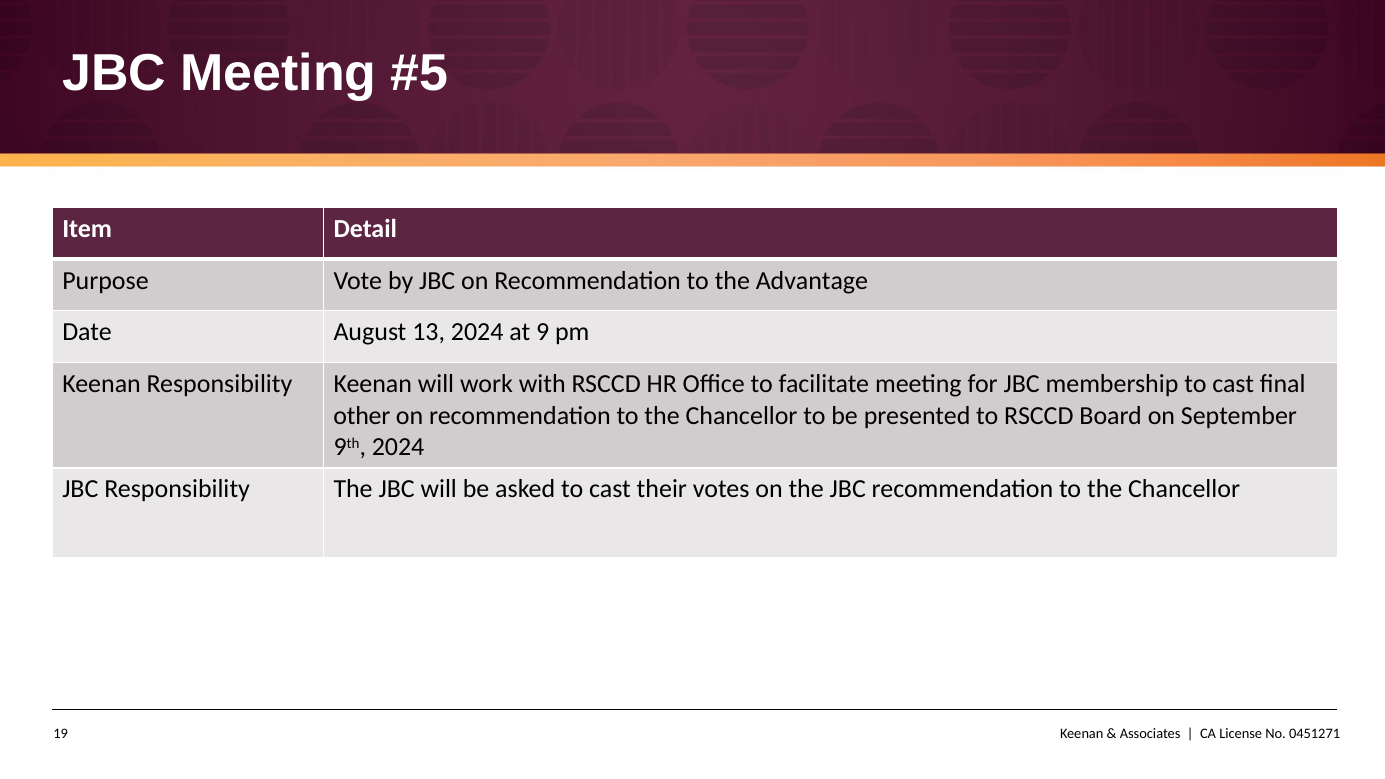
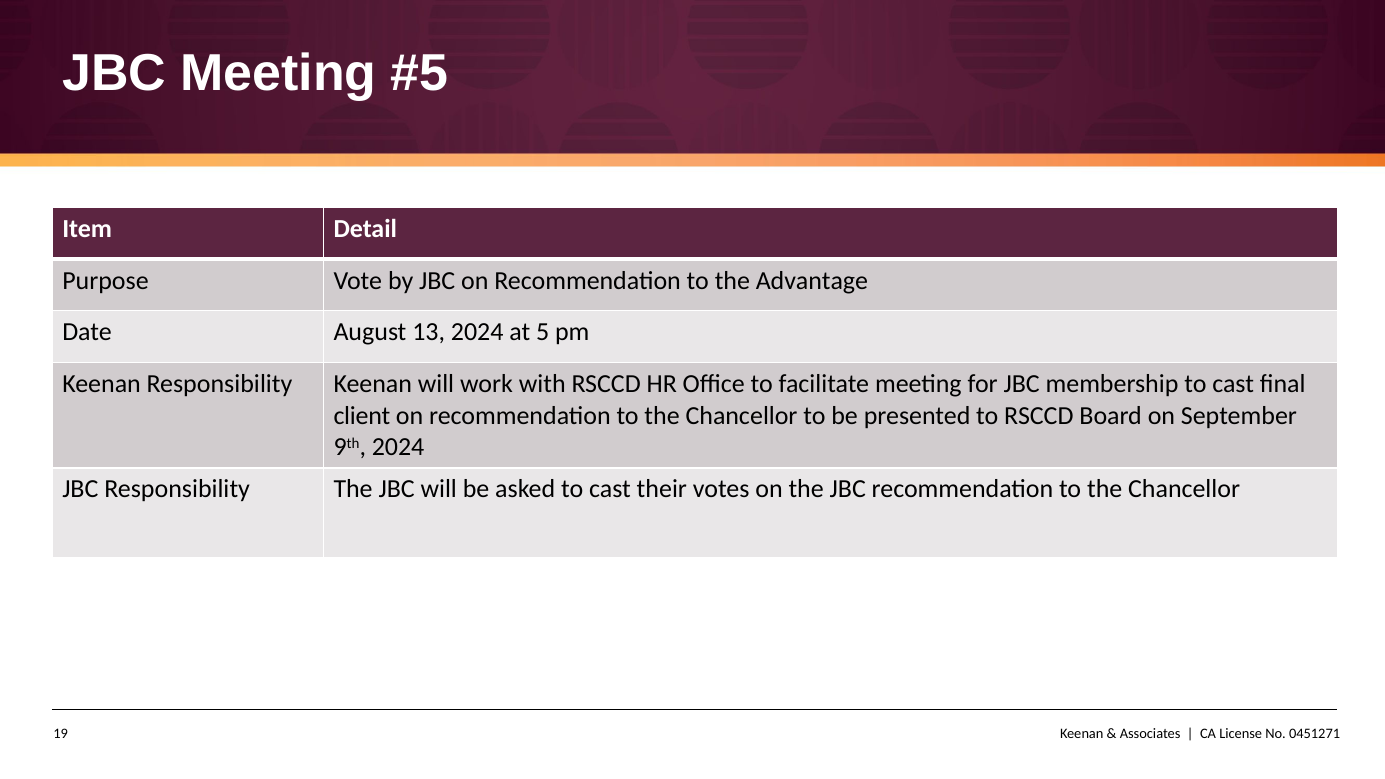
9: 9 -> 5 (543, 332)
other: other -> client (362, 416)
